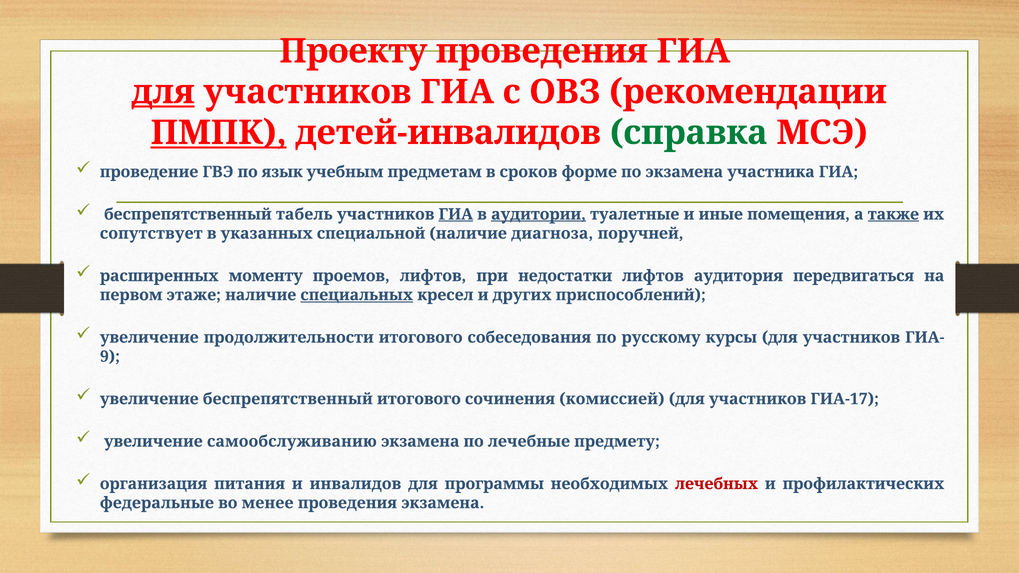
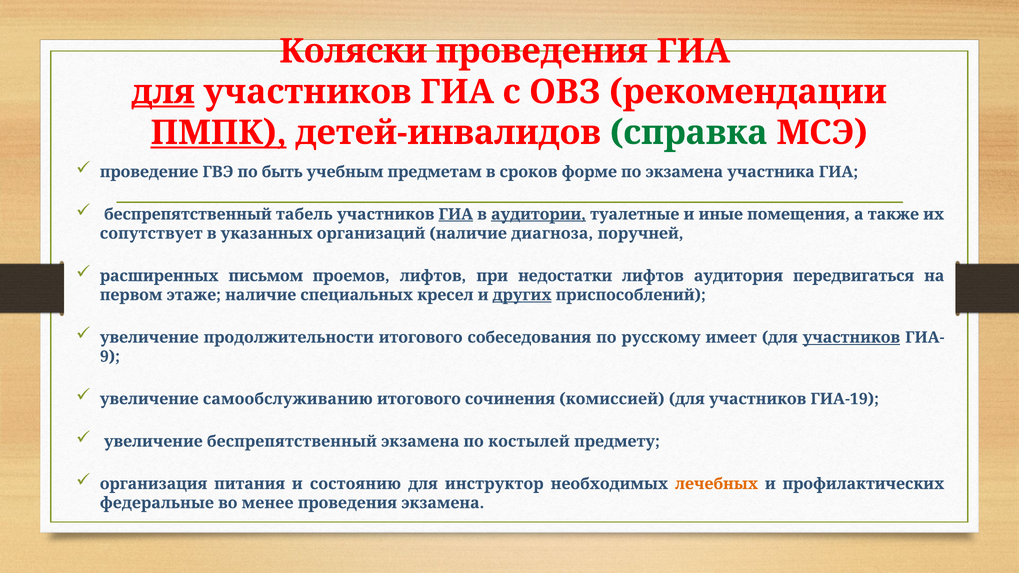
Проекту: Проекту -> Коляски (353, 51)
язык: язык -> быть (282, 172)
также underline: present -> none (893, 214)
специальной: специальной -> организаций (371, 234)
моменту: моменту -> письмом (266, 276)
специальных underline: present -> none (357, 295)
других underline: none -> present (522, 295)
курсы: курсы -> имеет (731, 338)
участников underline: none -> present (851, 338)
увеличение беспрепятственный: беспрепятственный -> самообслуживанию (288, 399)
ГИА-17: ГИА-17 -> ГИА-19 (845, 399)
увеличение самообслуживанию: самообслуживанию -> беспрепятственный (292, 442)
лечебные: лечебные -> костылей (529, 442)
инвалидов: инвалидов -> состоянию (355, 484)
программы: программы -> инструктор (494, 484)
лечебных colour: red -> orange (717, 484)
